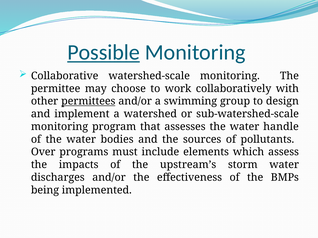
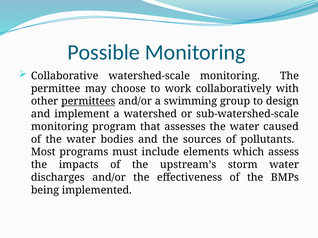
Possible underline: present -> none (104, 53)
handle: handle -> caused (281, 127)
Over: Over -> Most (43, 152)
